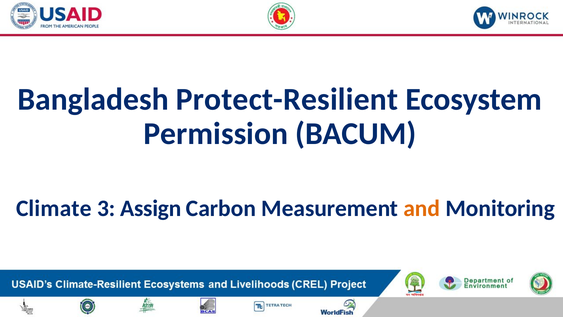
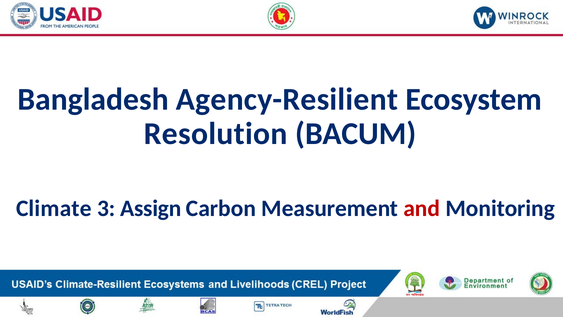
Protect-Resilient: Protect-Resilient -> Agency-Resilient (287, 99)
Permission: Permission -> Resolution (216, 134)
and colour: orange -> red (422, 208)
